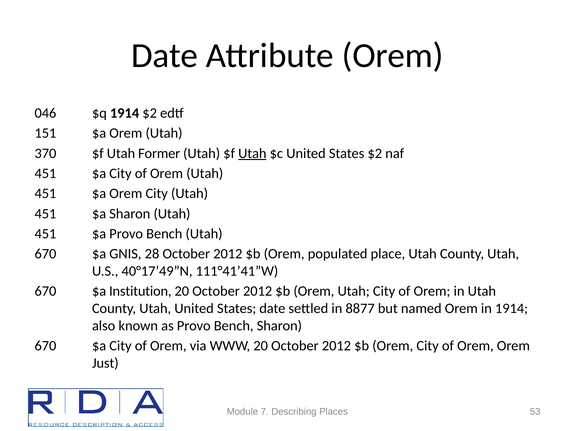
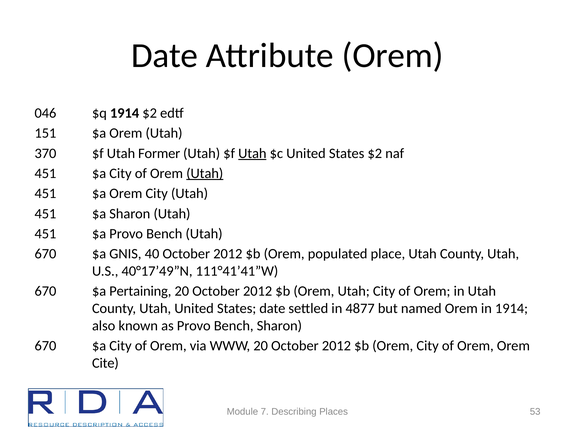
Utah underline: none -> present (205, 174)
28: 28 -> 40 (152, 254)
Institution: Institution -> Pertaining (140, 291)
8877: 8877 -> 4877 (360, 309)
Just: Just -> Cite (105, 363)
